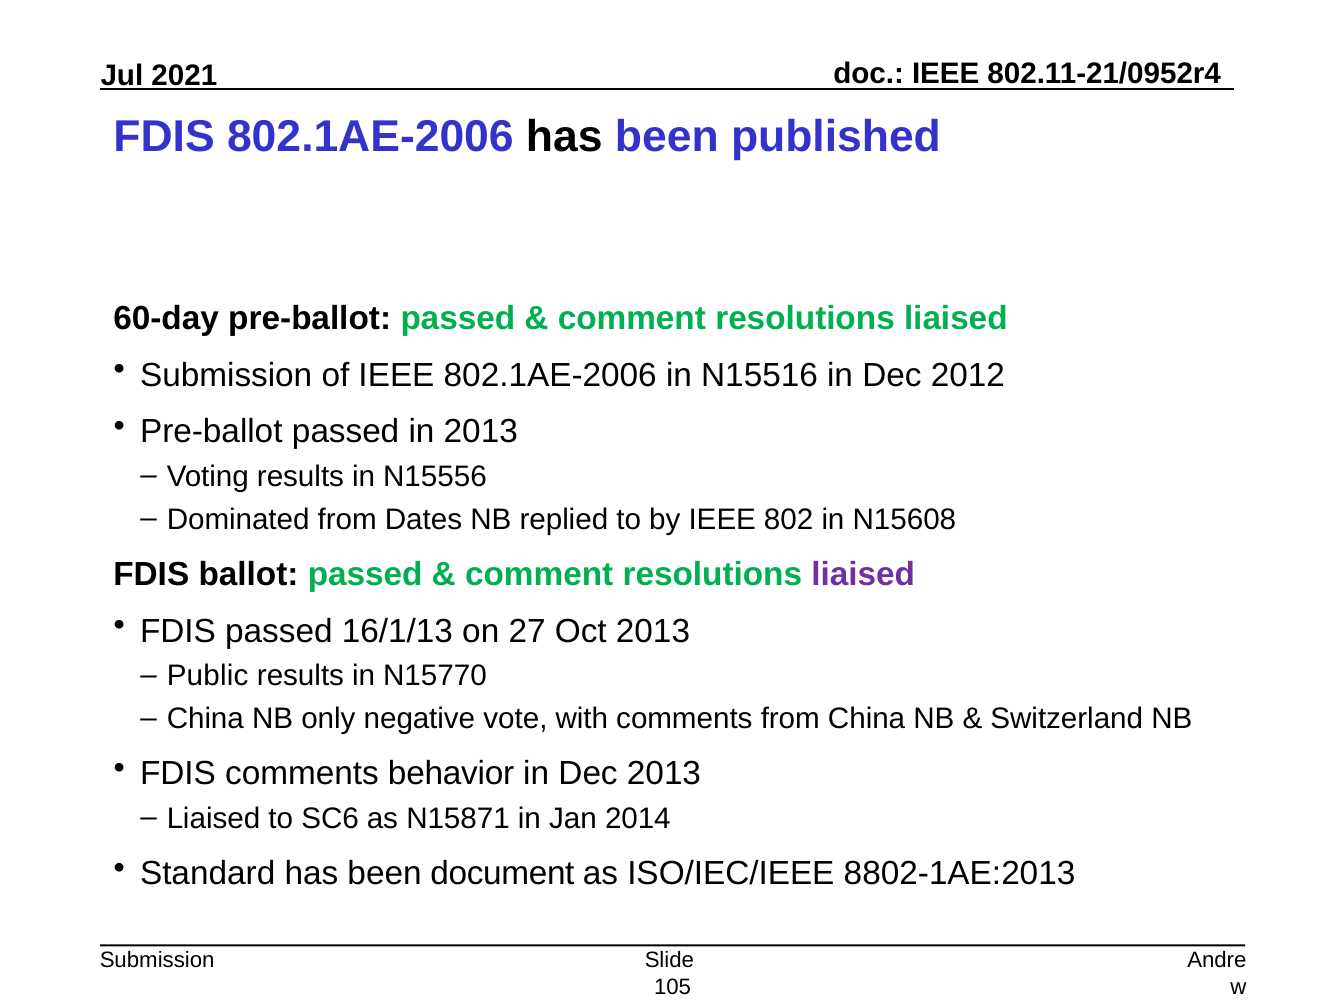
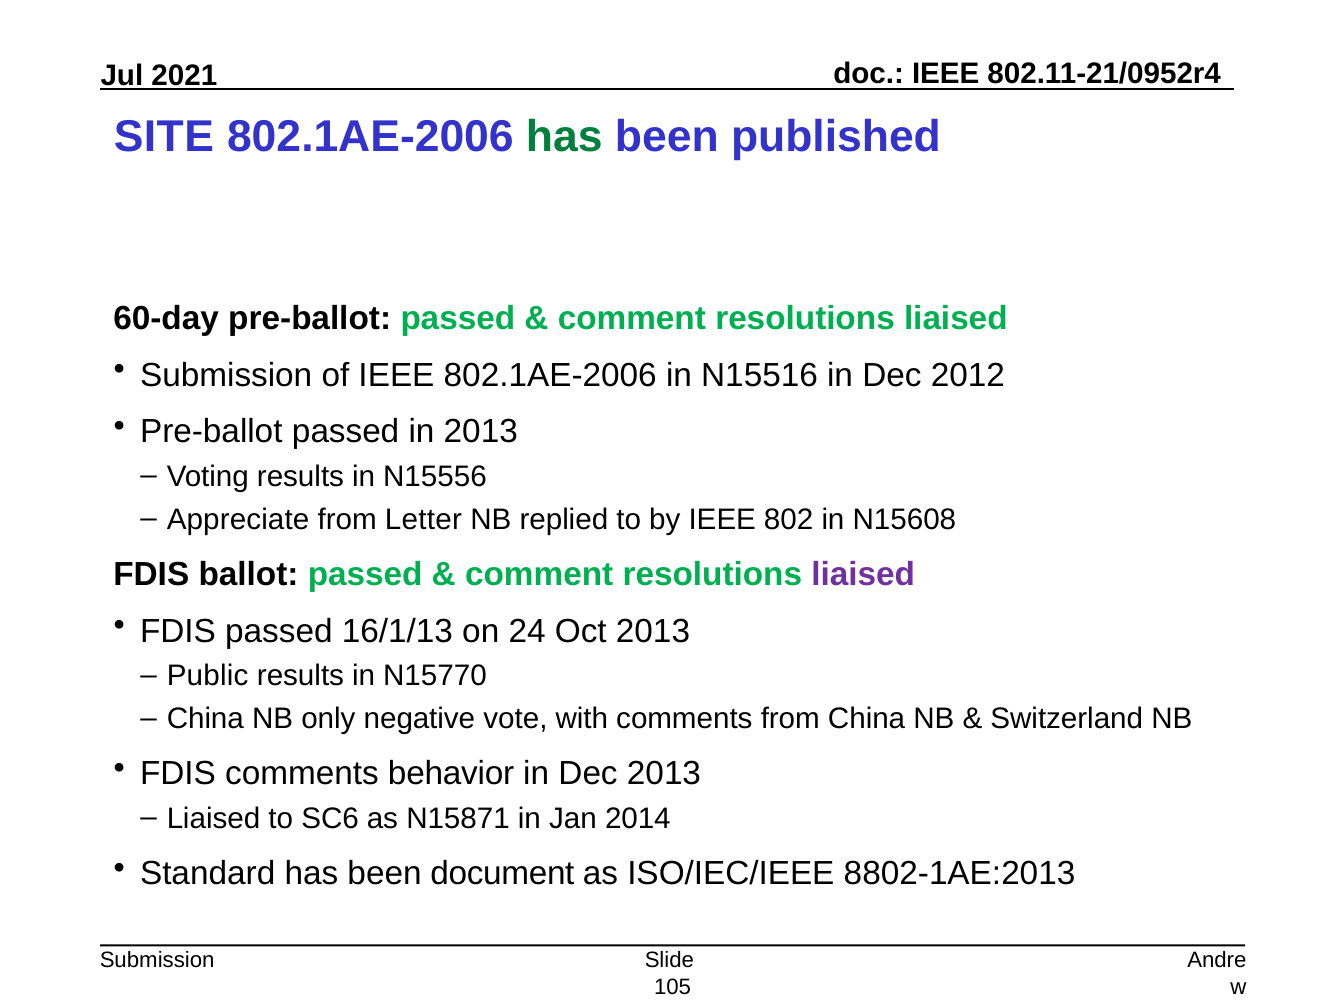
FDIS: FDIS -> SITE (164, 137)
has colour: black -> green (564, 137)
Dominated: Dominated -> Appreciate (238, 519)
Dates: Dates -> Letter (423, 519)
27: 27 -> 24 (527, 631)
